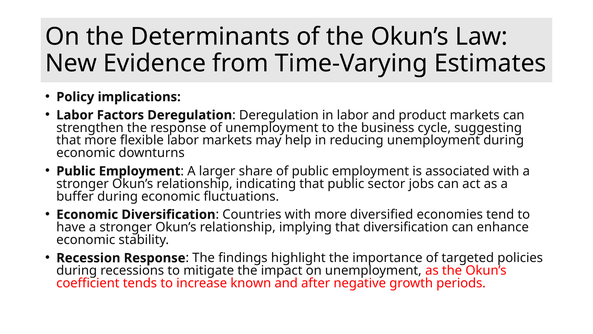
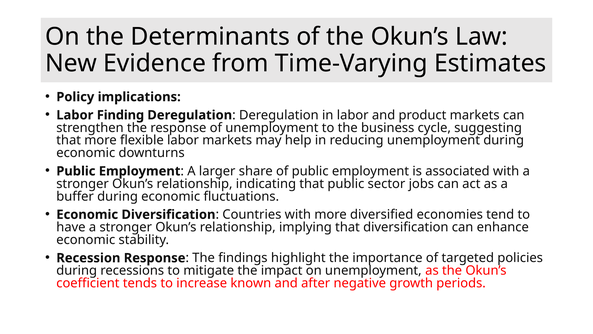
Factors: Factors -> Finding (120, 115)
